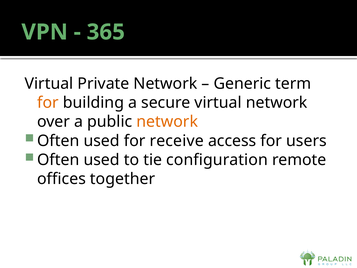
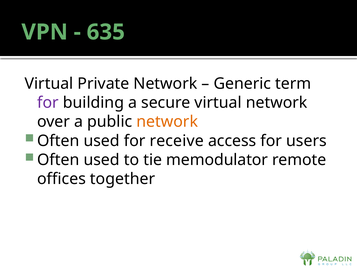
365: 365 -> 635 (106, 32)
for colour: orange -> purple (48, 103)
configuration: configuration -> memodulator (217, 160)
